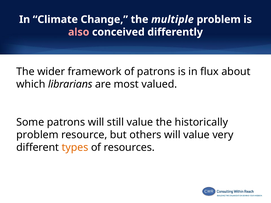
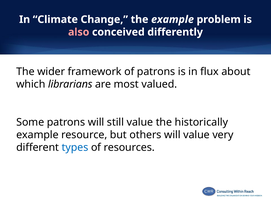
the multiple: multiple -> example (173, 19)
problem: problem -> example (37, 135)
types colour: orange -> blue (75, 148)
